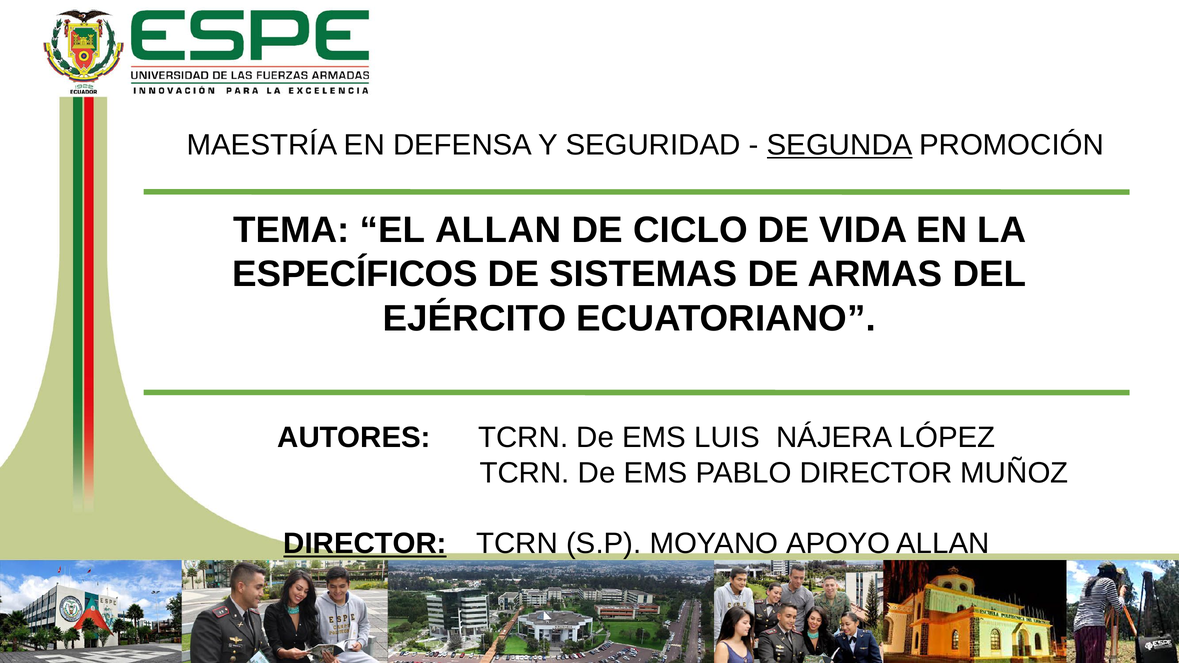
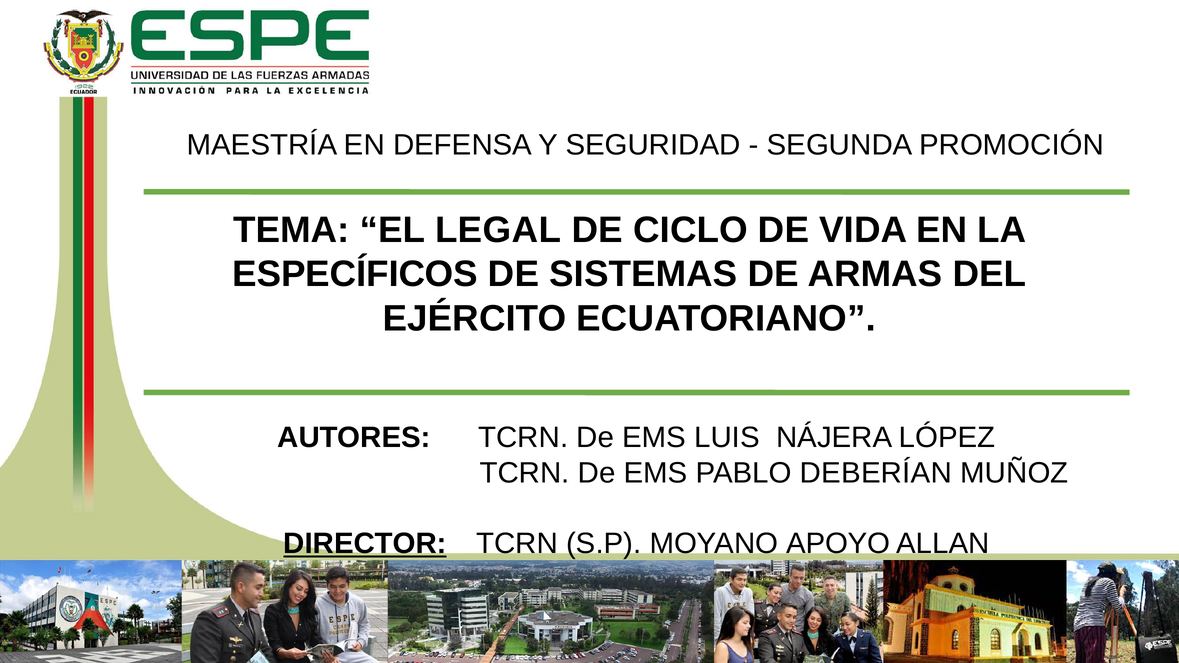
SEGUNDA underline: present -> none (840, 145)
EL ALLAN: ALLAN -> LEGAL (498, 230)
PABLO DIRECTOR: DIRECTOR -> DEBERÍAN (876, 473)
